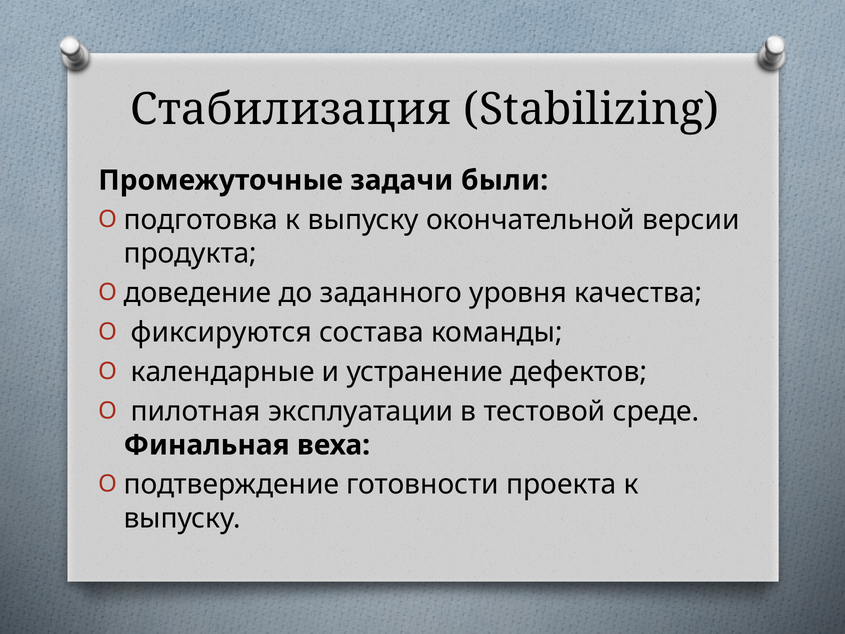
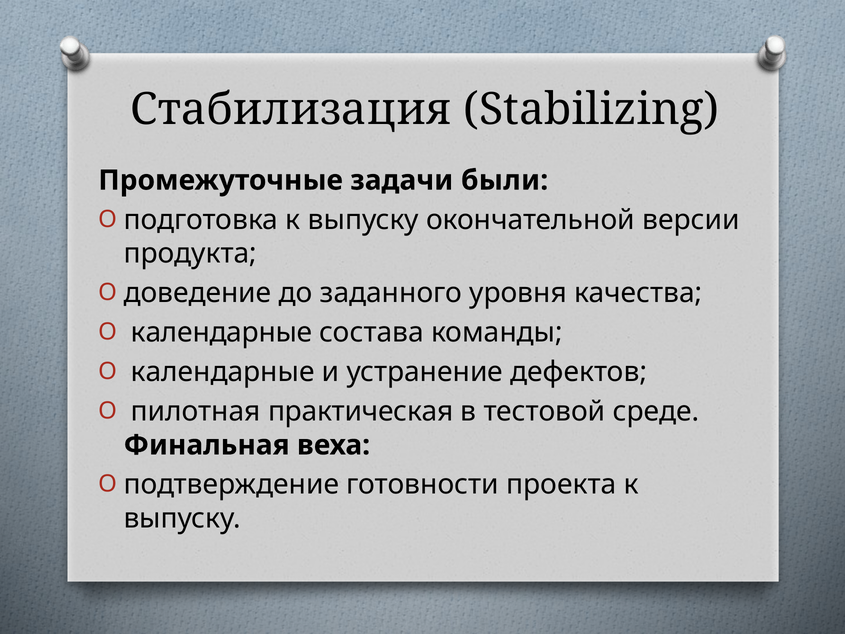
фиксируются: фиксируются -> календарные (222, 332)
эксплуатации: эксплуатации -> практическая (361, 411)
